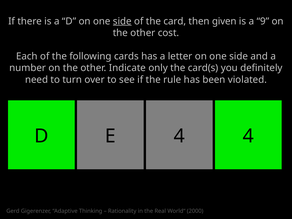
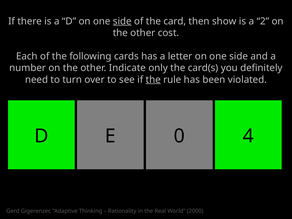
given: given -> show (224, 21)
9: 9 -> 2 (263, 21)
the underline: none -> present (153, 80)
E 4: 4 -> 0 (179, 136)
